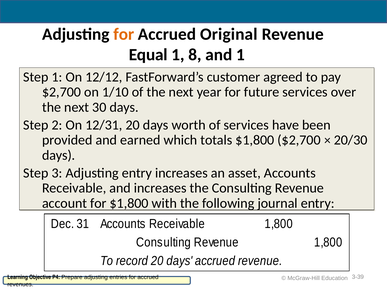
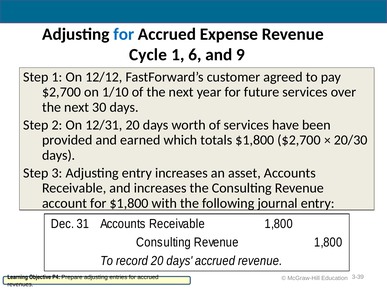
for colour: orange -> blue (124, 34)
Original: Original -> Expense (229, 34)
Equal: Equal -> Cycle (148, 55)
8: 8 -> 6 (195, 55)
and 1: 1 -> 9 (241, 55)
